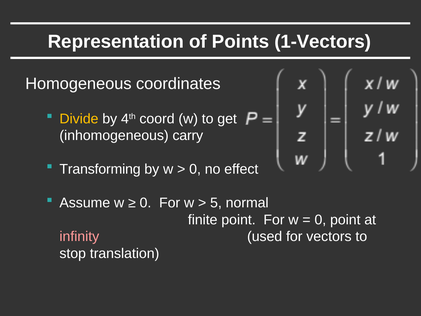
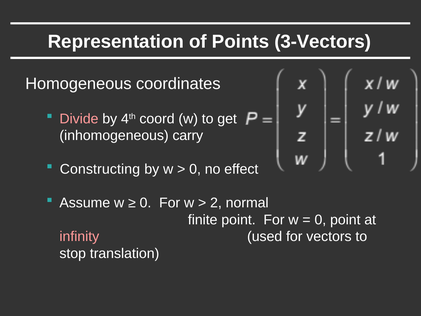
1-Vectors: 1-Vectors -> 3-Vectors (323, 42)
Divide colour: yellow -> pink (79, 119)
Transforming: Transforming -> Constructing (100, 169)
5: 5 -> 2 (216, 203)
